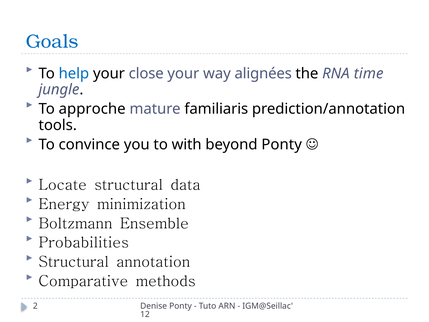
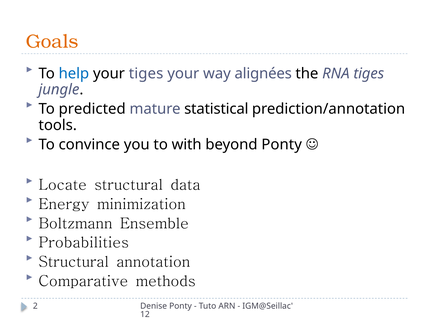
Goals colour: blue -> orange (52, 41)
your close: close -> tiges (146, 74)
RNA time: time -> tiges (369, 74)
approche: approche -> predicted (92, 109)
familiaris: familiaris -> statistical (216, 109)
